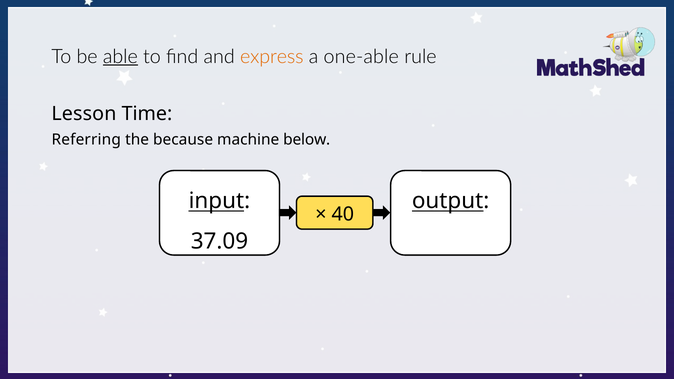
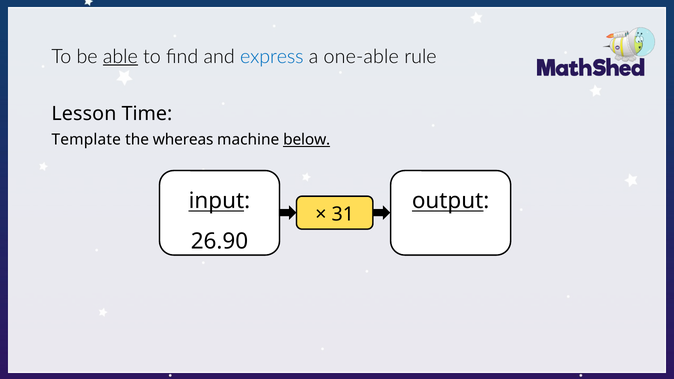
express colour: orange -> blue (272, 57)
Referring: Referring -> Template (86, 140)
because: because -> whereas (183, 140)
below underline: none -> present (307, 140)
40: 40 -> 31 (343, 214)
37.09: 37.09 -> 26.90 (219, 241)
